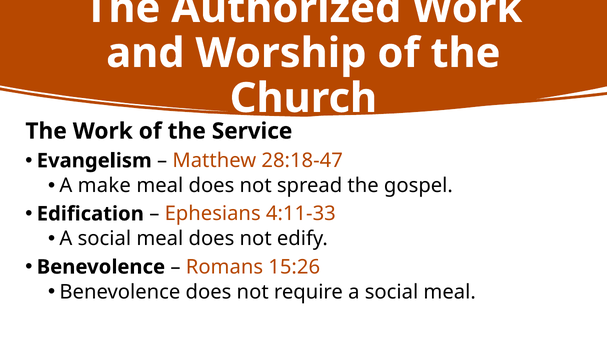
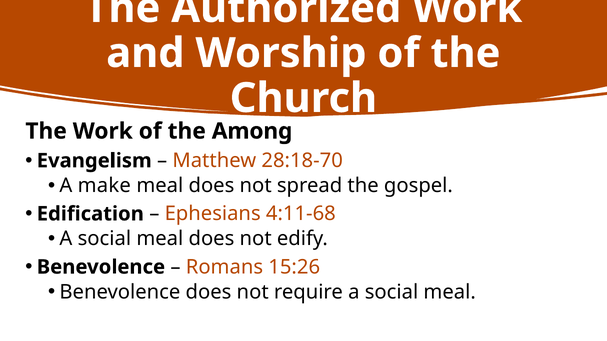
Service: Service -> Among (252, 131)
28:18-47: 28:18-47 -> 28:18-70 (302, 161)
4:11-33: 4:11-33 -> 4:11-68 (301, 214)
